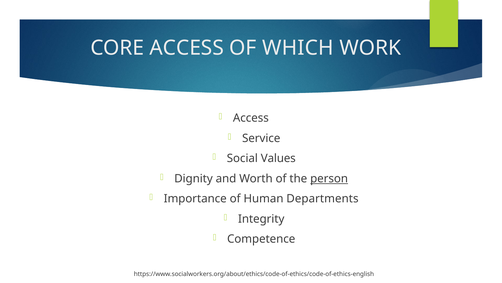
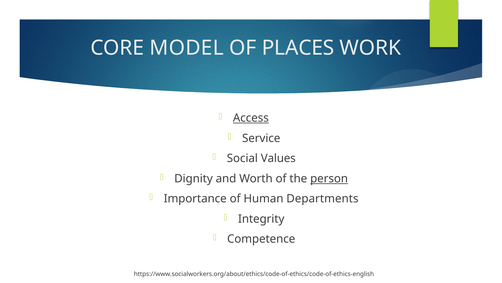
CORE ACCESS: ACCESS -> MODEL (187, 48)
WHICH: WHICH -> PLACES (298, 48)
Access underline: none -> present (251, 118)
